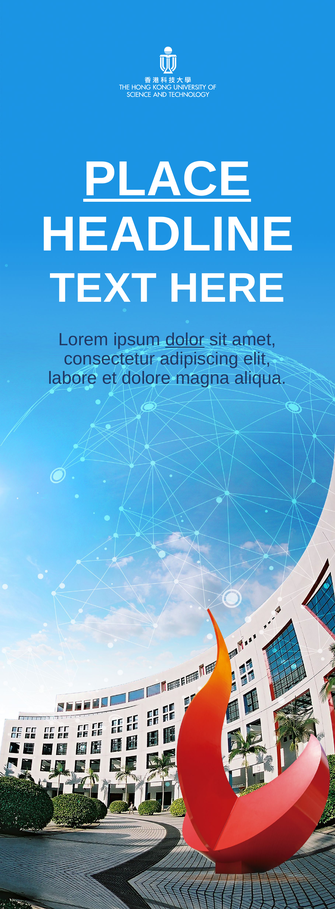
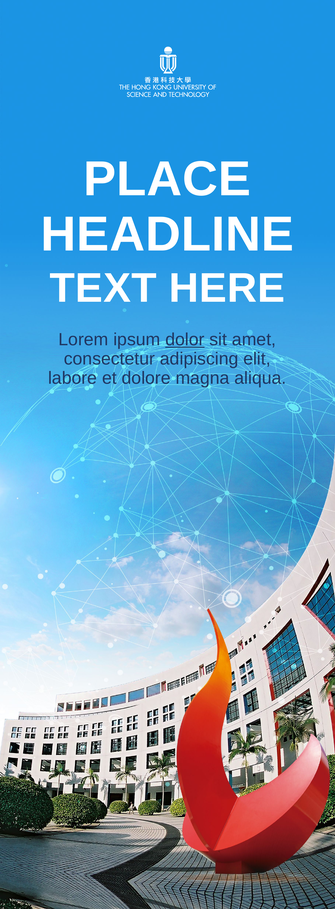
PLACE underline: present -> none (167, 179)
